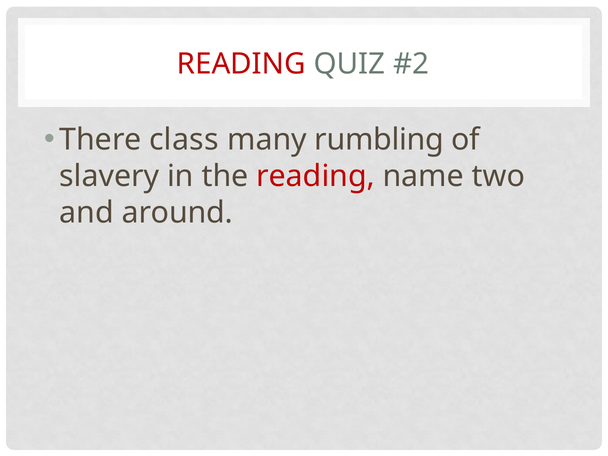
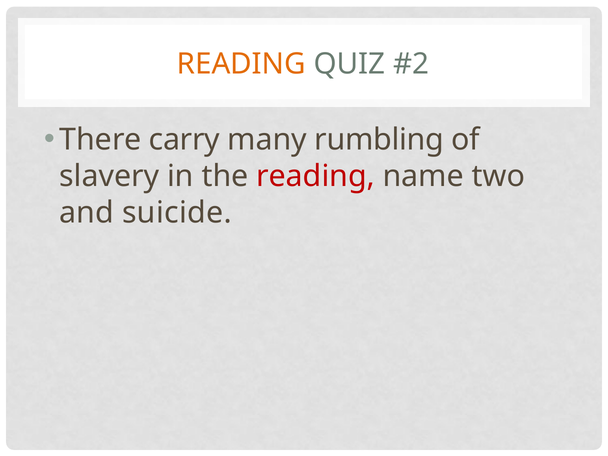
READING colour: red -> orange (241, 64)
class: class -> carry (184, 140)
around: around -> suicide (177, 213)
